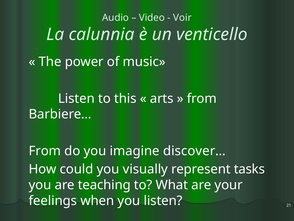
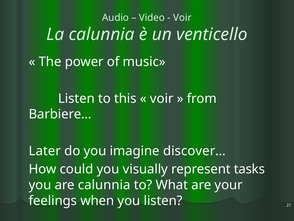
arts: arts -> voir (162, 98)
From: From -> Later (45, 151)
are teaching: teaching -> calunnia (104, 185)
